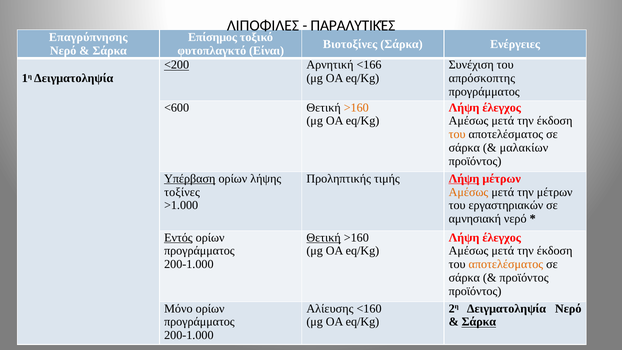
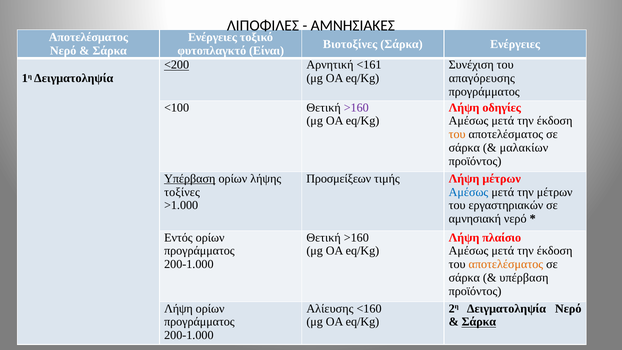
ΠΑΡΑΛΥΤΙΚΈΣ: ΠΑΡΑΛΥΤΙΚΈΣ -> ΑΜΝΗΣΙΑΚΕΣ (353, 26)
Επαγρύπνησης: Επαγρύπνησης -> Αποτελέσματος (88, 37)
Επίσημος: Επίσημος -> Ενέργειες (213, 37)
<166: <166 -> <161 (369, 65)
απρόσκοπτης: απρόσκοπτης -> απαγόρευσης (482, 78)
<600: <600 -> <100 (177, 108)
>160 colour: orange -> purple (356, 108)
έλεγχος: έλεγχος -> οδηγίες (502, 108)
Προληπτικής: Προληπτικής -> Προσμείξεων (339, 179)
Λήψη underline: present -> none (464, 179)
Αμέσως colour: orange -> blue (468, 192)
Εντός underline: present -> none (178, 237)
Θετική underline: present -> none (324, 237)
έλεγχος: έλεγχος -> πλαίσιο (502, 237)
προϊόντος: προϊόντος -> υπέρβαση (524, 278)
Μόνο: Μόνο -> Λήψη (178, 309)
